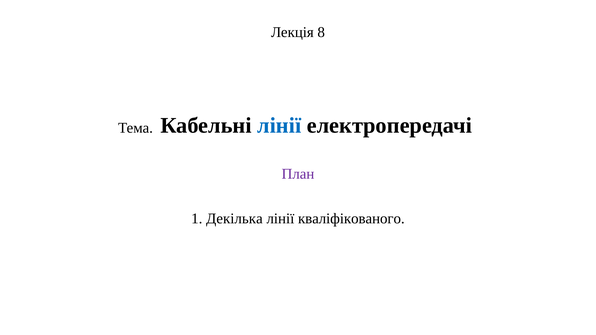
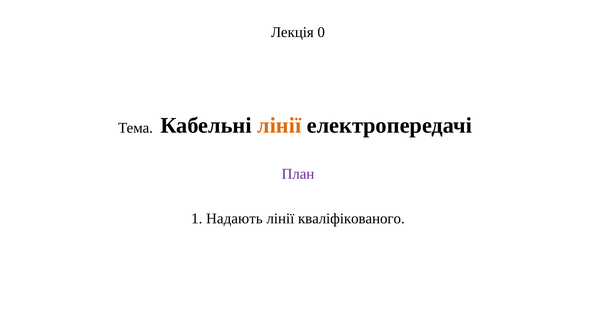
8: 8 -> 0 (321, 32)
лінії colour: blue -> orange (279, 125)
Декілька: Декілька -> Надають (234, 219)
